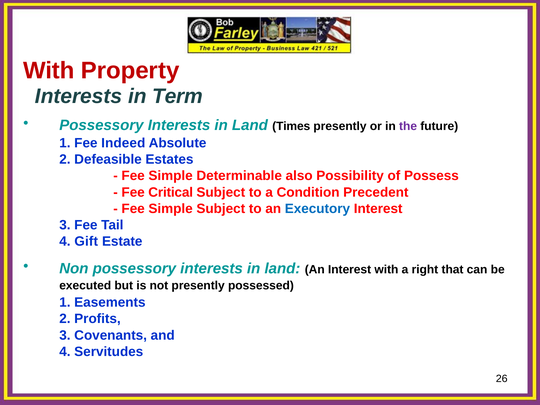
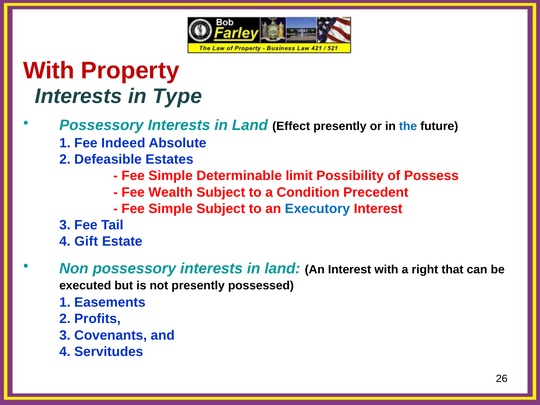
Term: Term -> Type (177, 96)
Times: Times -> Effect (291, 126)
the colour: purple -> blue (408, 126)
also: also -> limit (299, 176)
Critical: Critical -> Wealth (171, 192)
